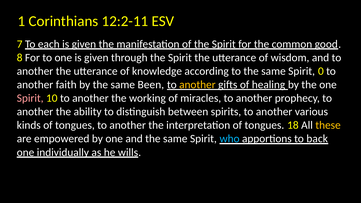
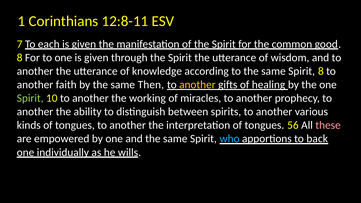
12:2-11: 12:2-11 -> 12:8-11 (125, 21)
Spirit 0: 0 -> 8 (321, 71)
Been: Been -> Then (151, 85)
Spirit colour: pink -> light green (30, 98)
18: 18 -> 56 (293, 125)
these colour: yellow -> pink (328, 125)
